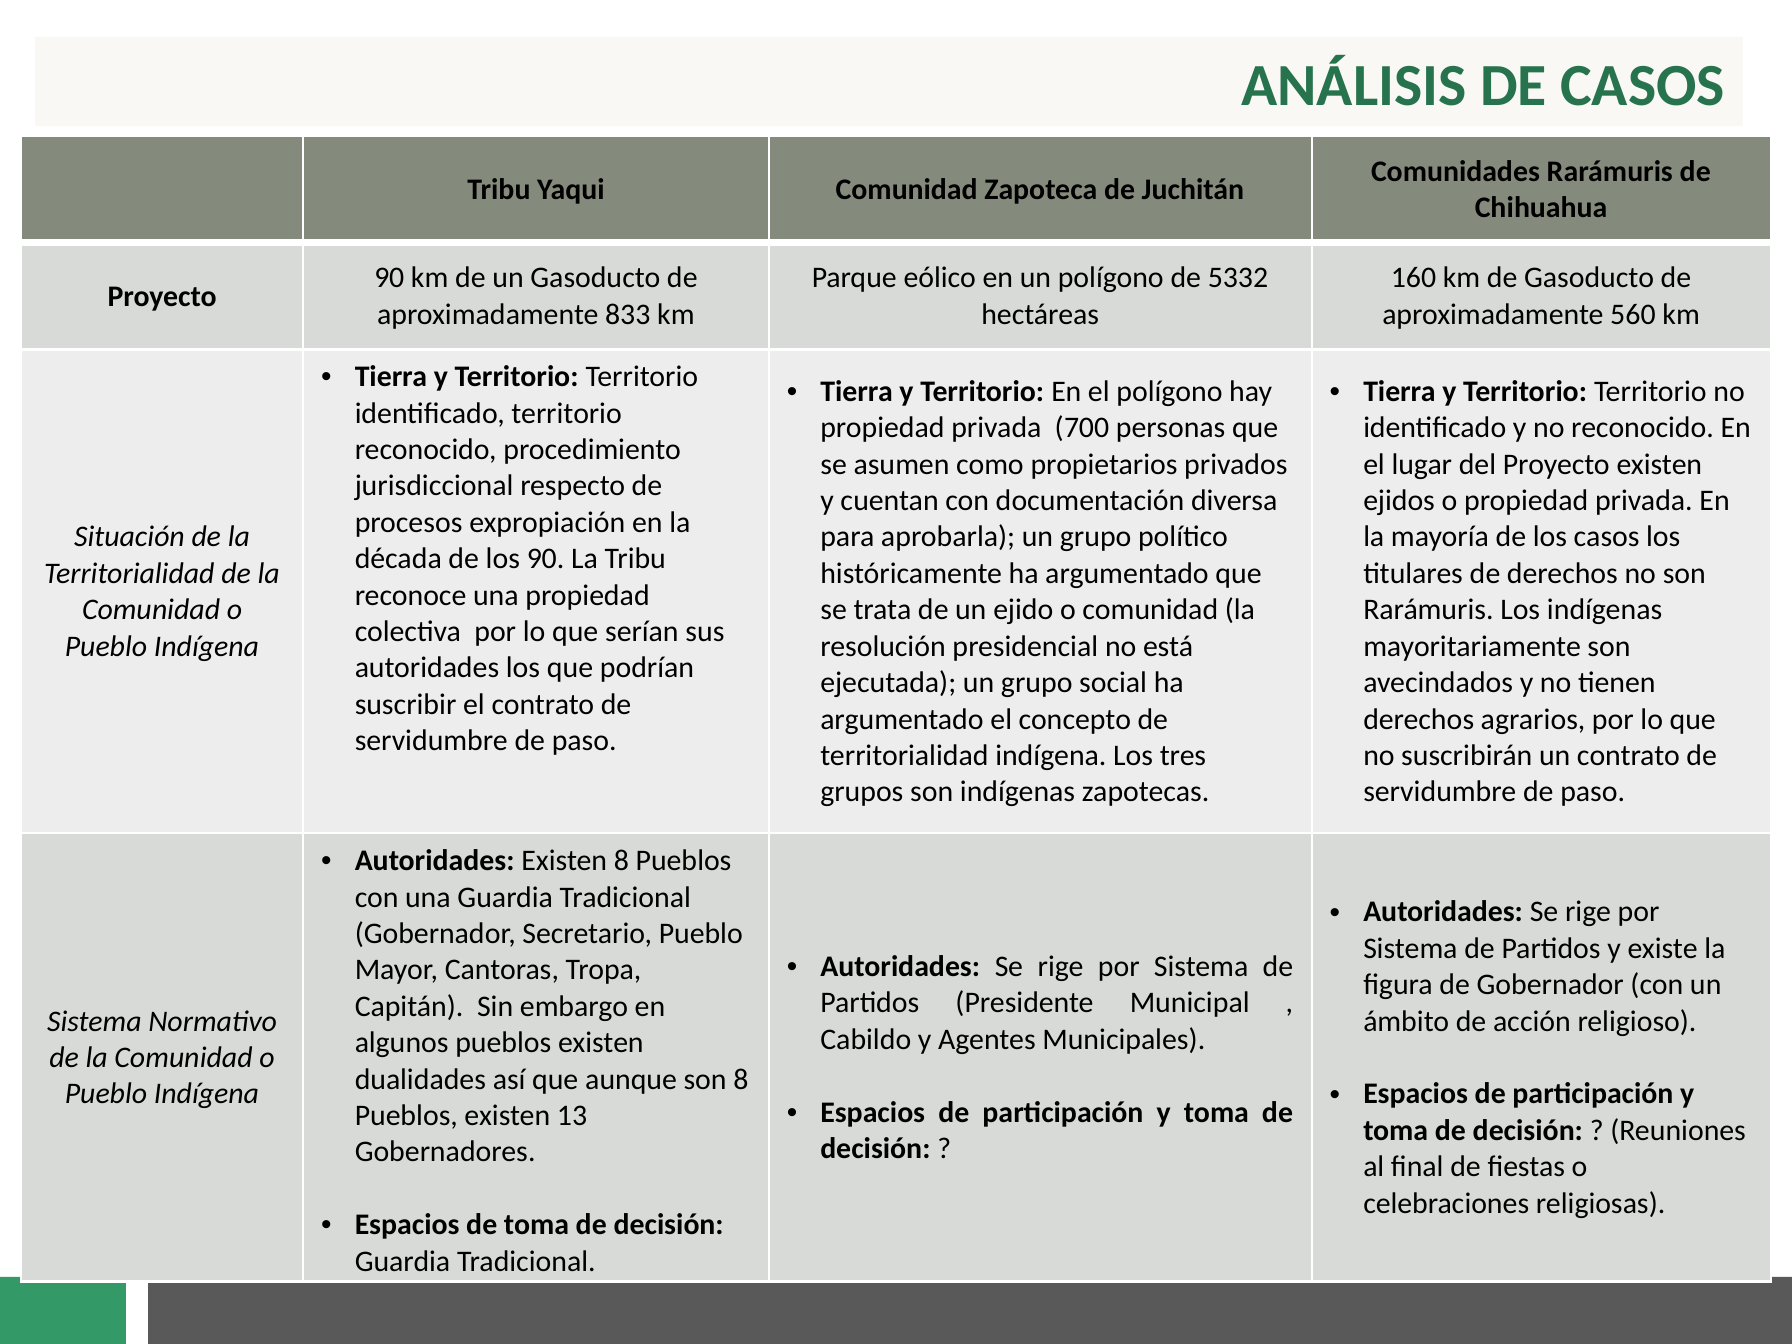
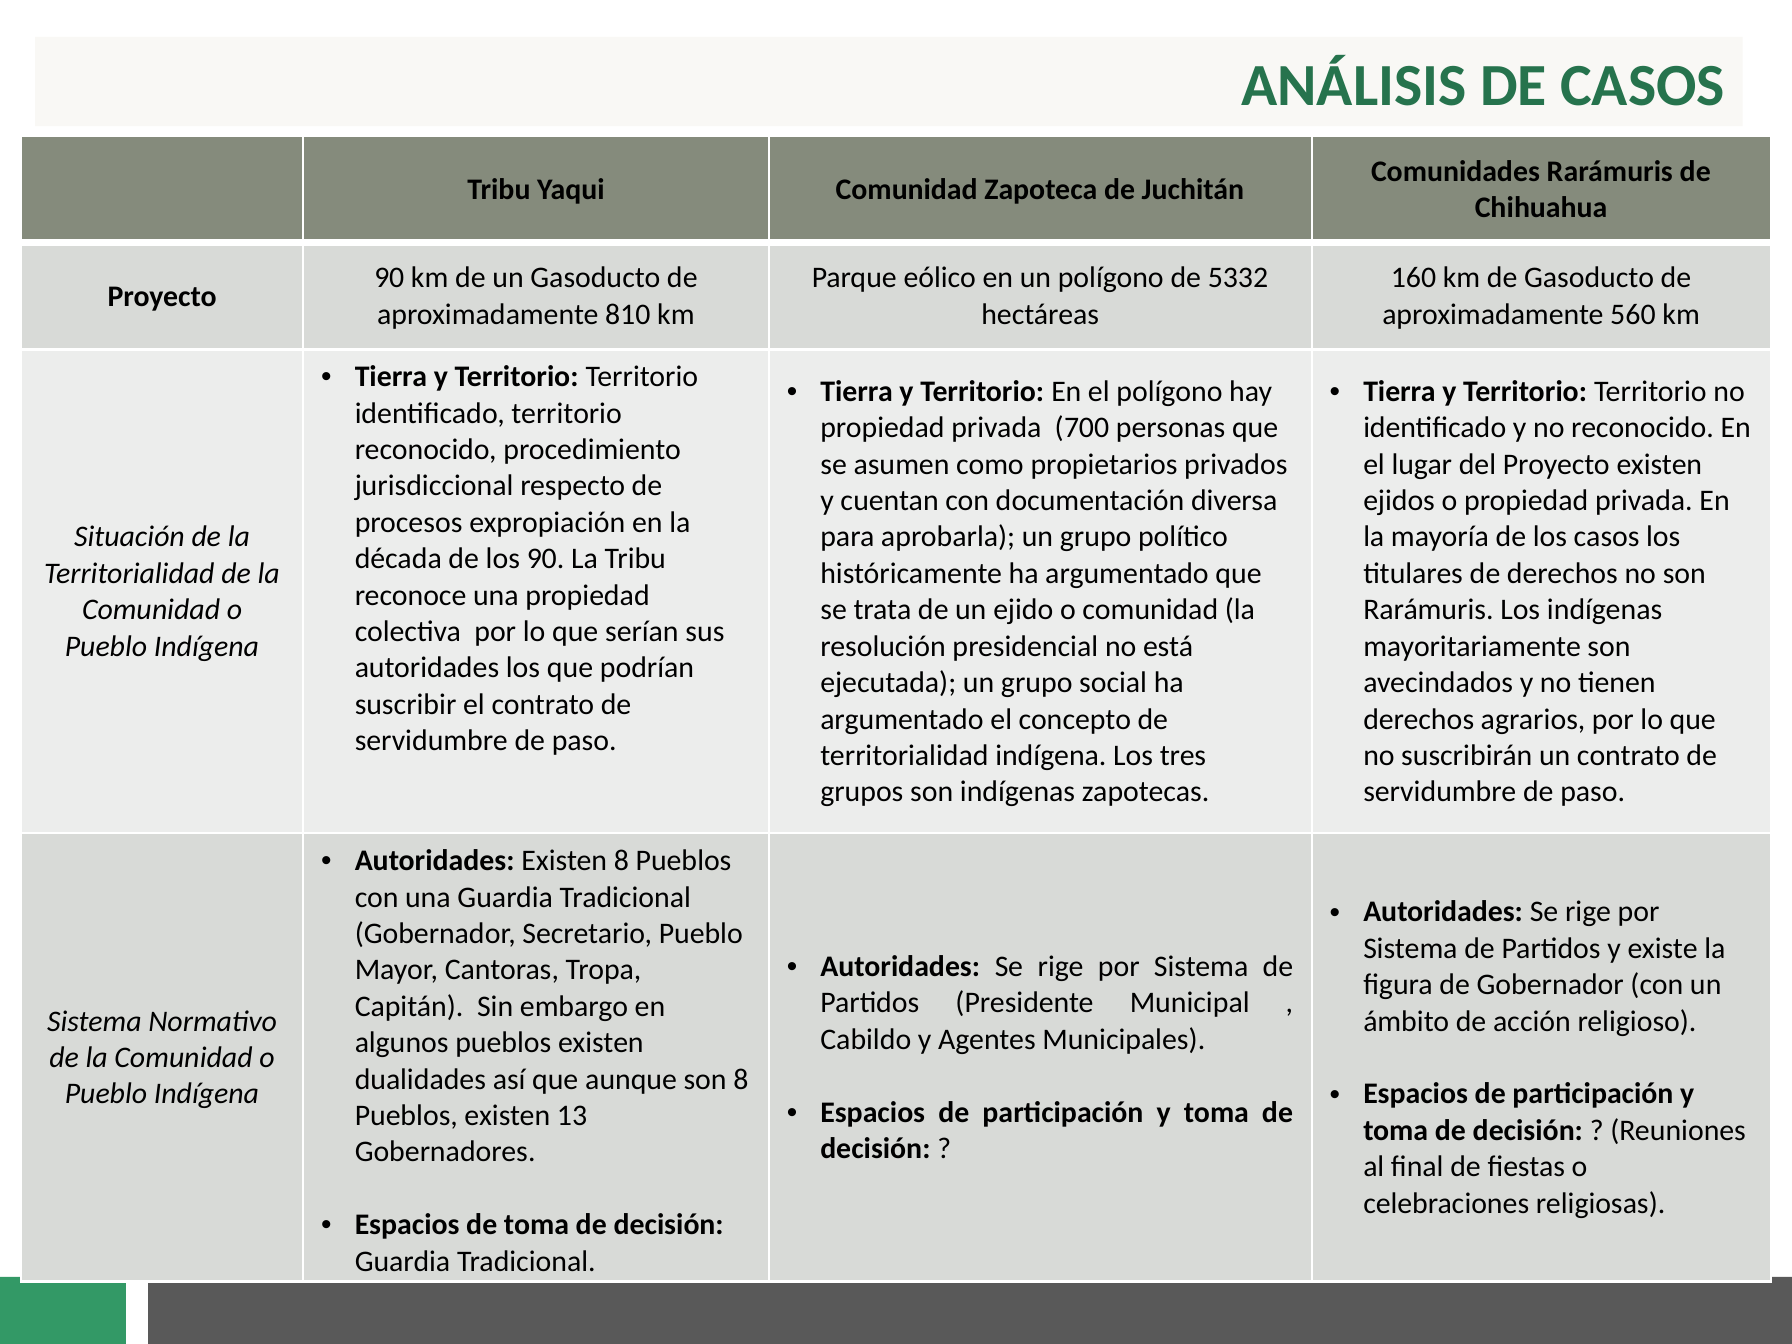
833: 833 -> 810 (628, 315)
